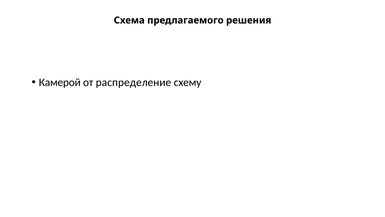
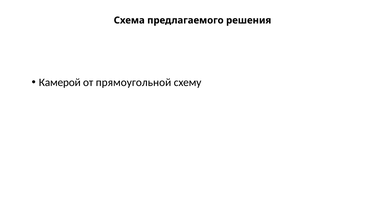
распределение: распределение -> прямоугольной (134, 82)
